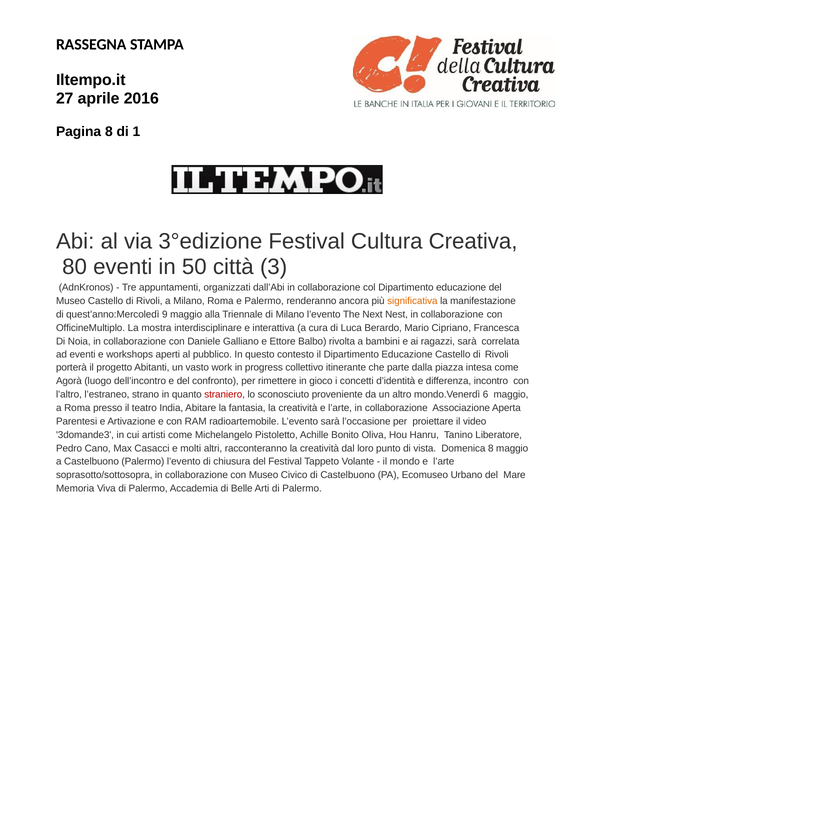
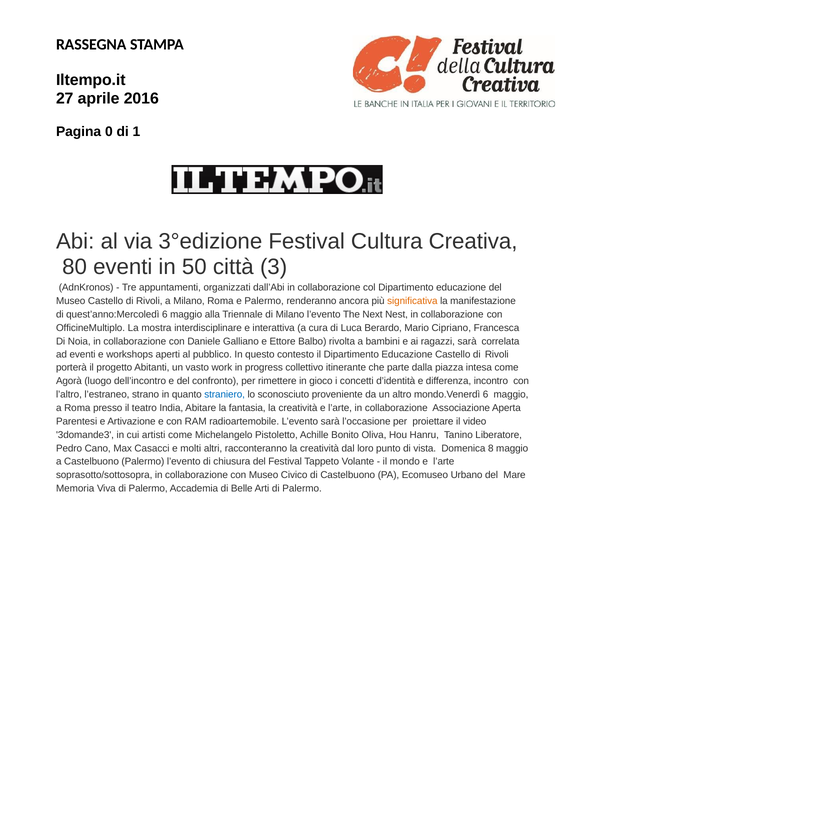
Pagina 8: 8 -> 0 (109, 132)
quest’anno:Mercoledì 9: 9 -> 6 (165, 314)
straniero colour: red -> blue (225, 395)
